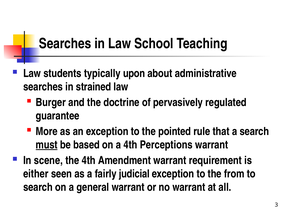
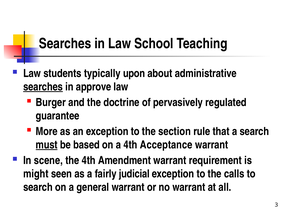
searches underline: none -> present (43, 87)
strained: strained -> approve (94, 87)
pointed: pointed -> section (175, 132)
Perceptions: Perceptions -> Acceptance (166, 145)
either: either -> might (36, 174)
from: from -> calls (234, 174)
